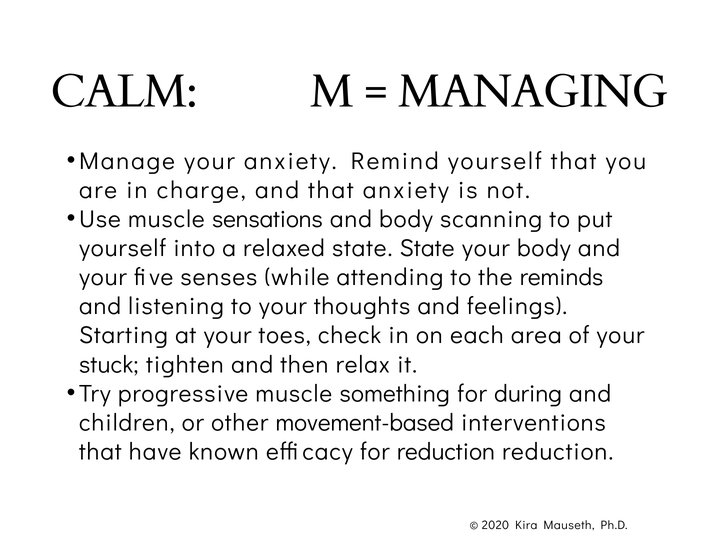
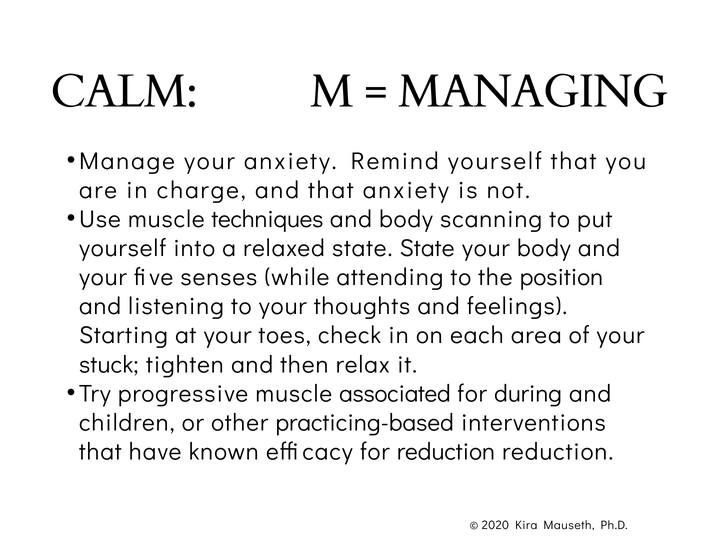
sensations: sensations -> techniques (268, 219)
reminds: reminds -> position (562, 278)
something: something -> associated (395, 394)
movement-based: movement-based -> practicing-based (365, 423)
